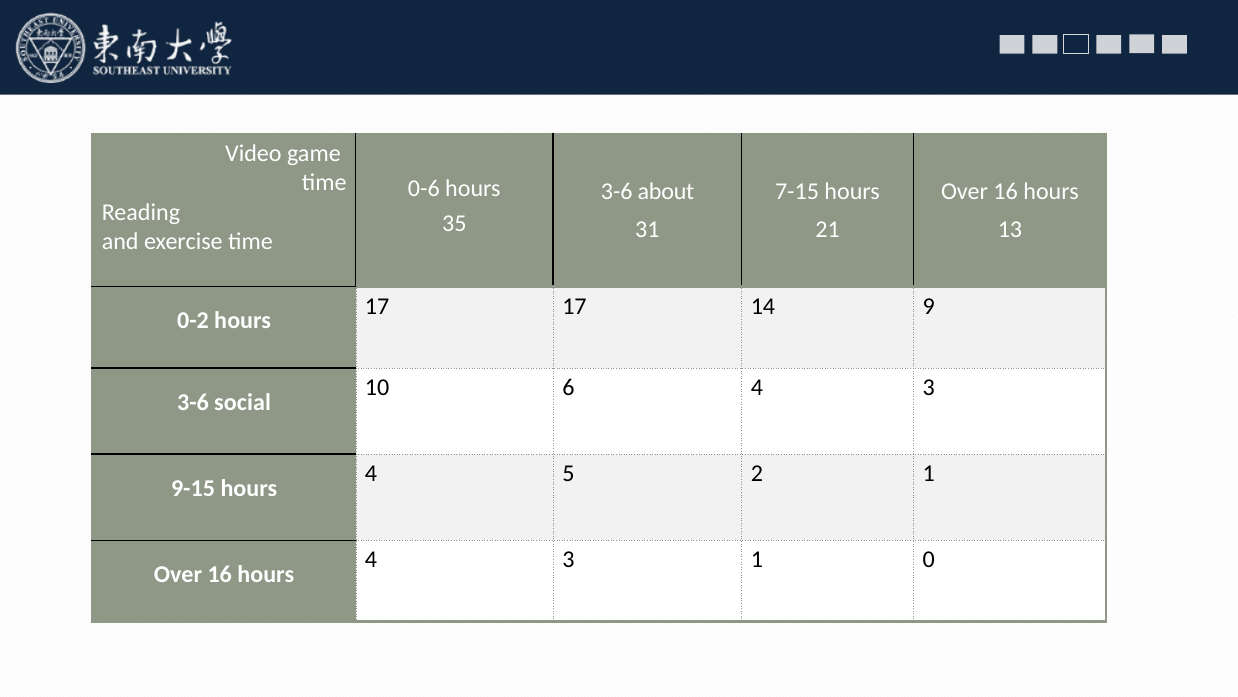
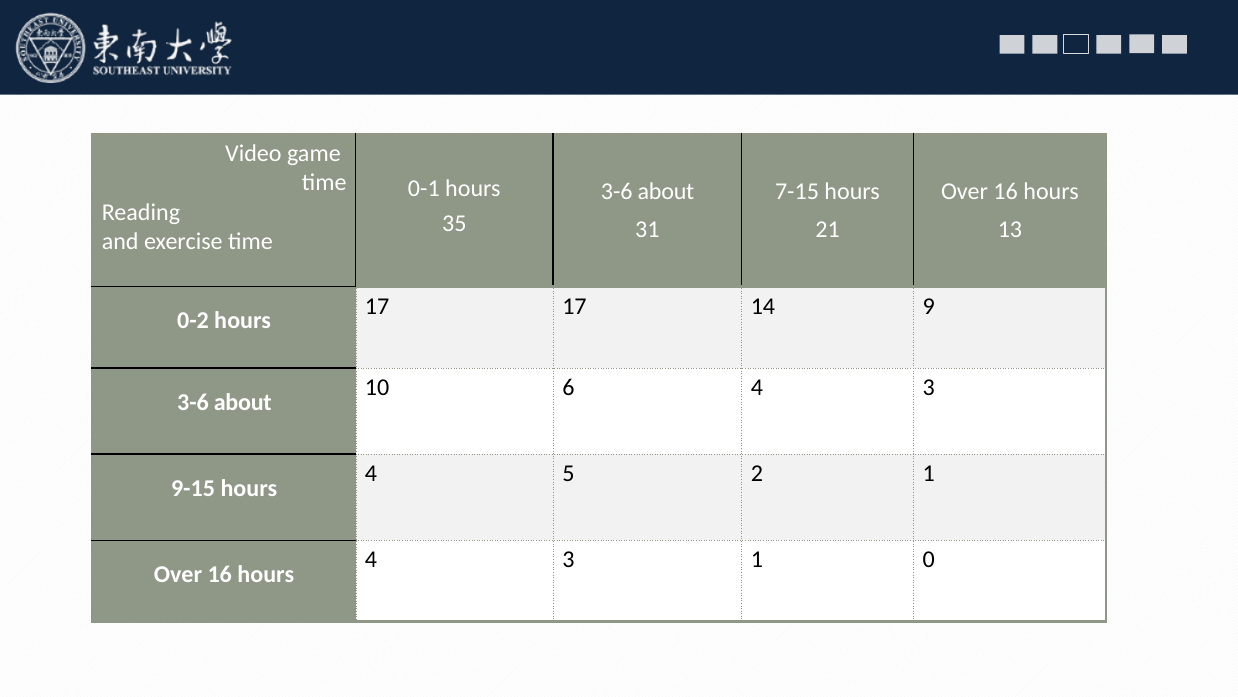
0-6: 0-6 -> 0-1 (424, 188)
social: social -> about (243, 402)
